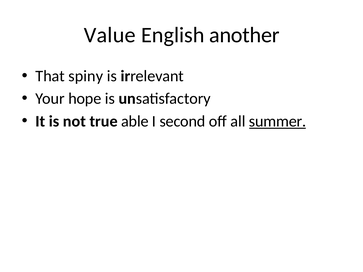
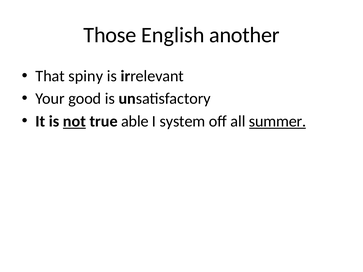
Value: Value -> Those (110, 35)
hope: hope -> good (85, 99)
not underline: none -> present (74, 121)
second: second -> system (182, 121)
